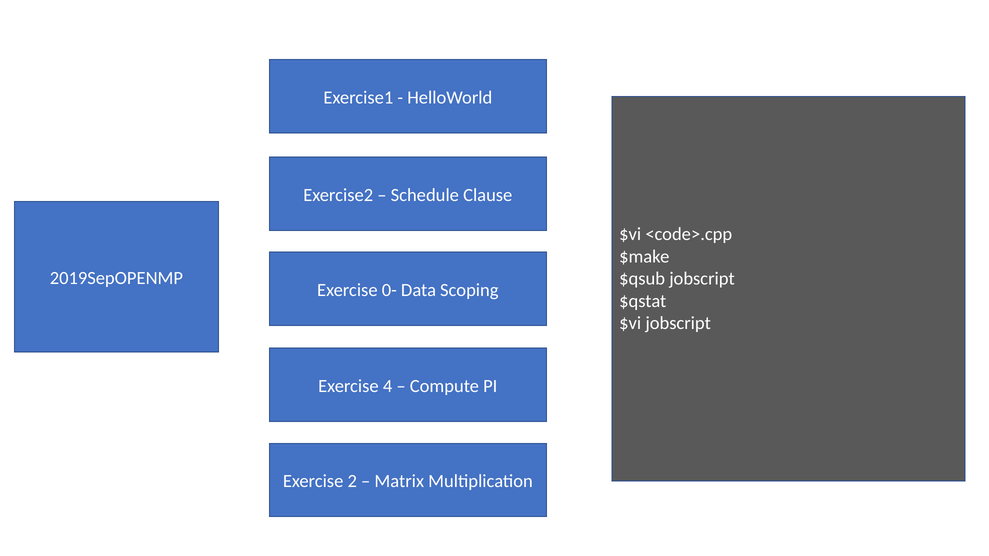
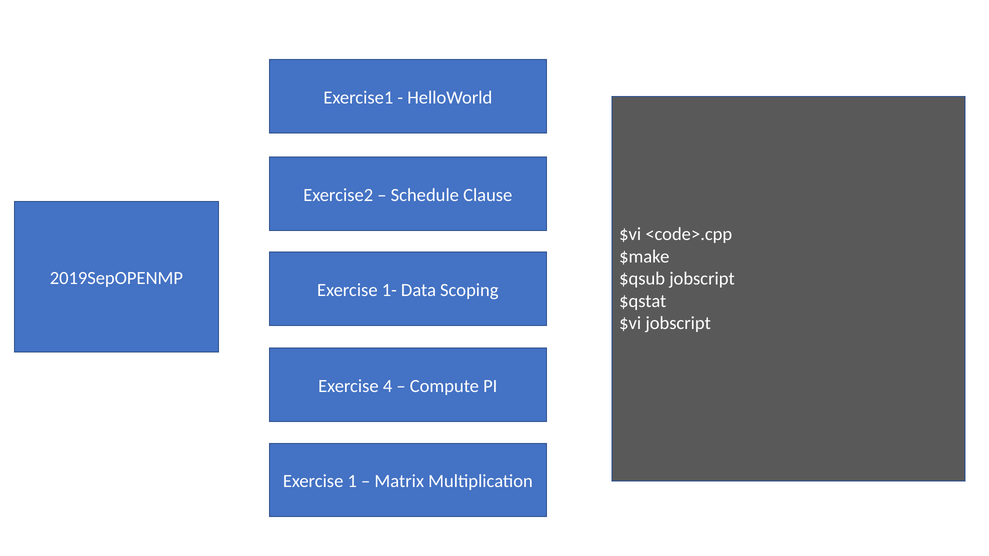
0-: 0- -> 1- (389, 290)
2: 2 -> 1 (352, 482)
